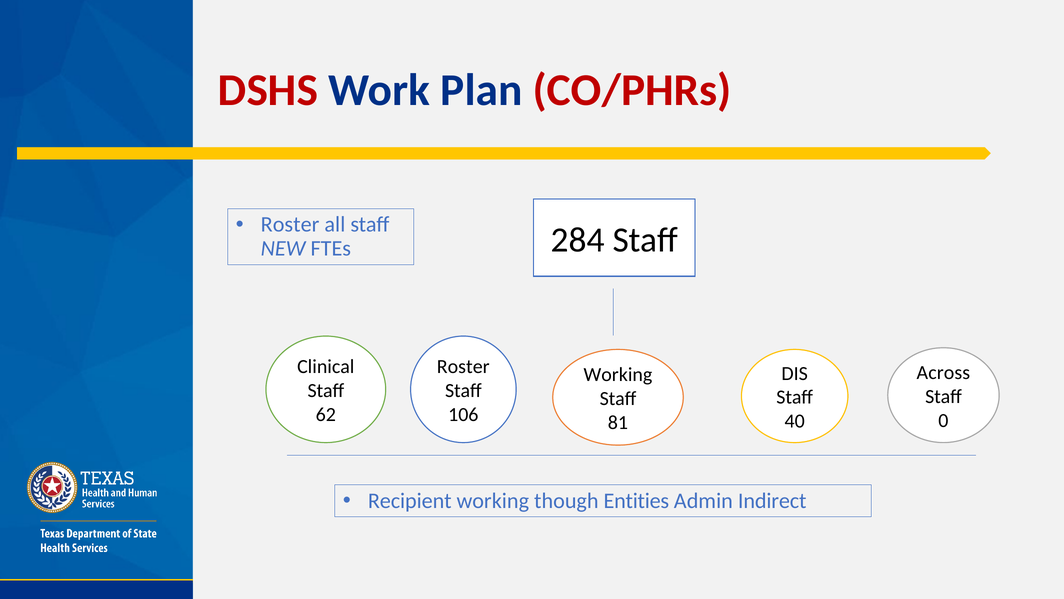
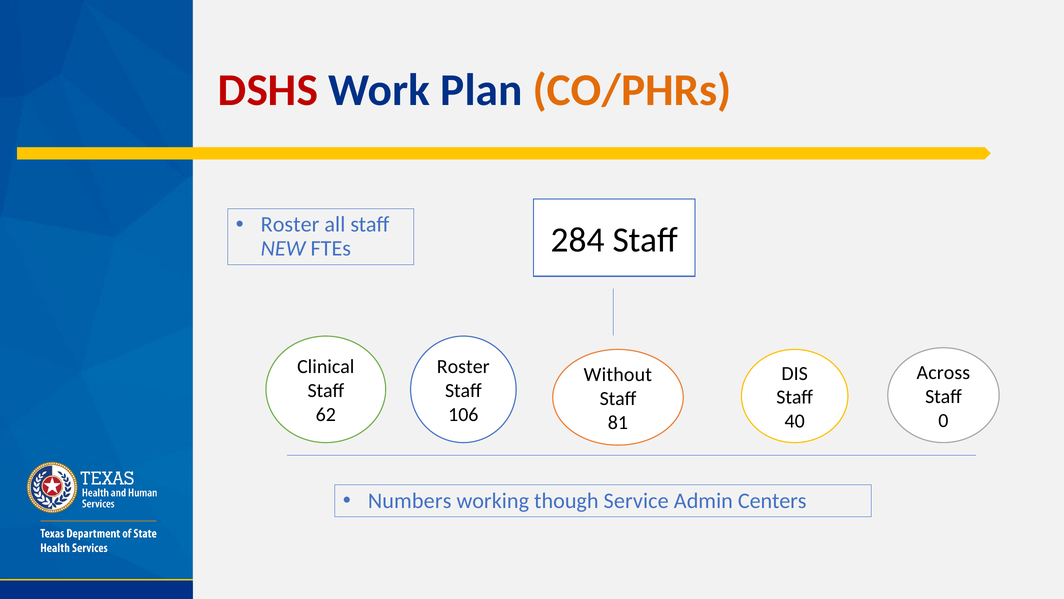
CO/PHRs colour: red -> orange (632, 90)
Working: Working -> Without (618, 374)
Recipient: Recipient -> Numbers (410, 500)
Entities: Entities -> Service (636, 500)
Indirect: Indirect -> Centers (772, 500)
